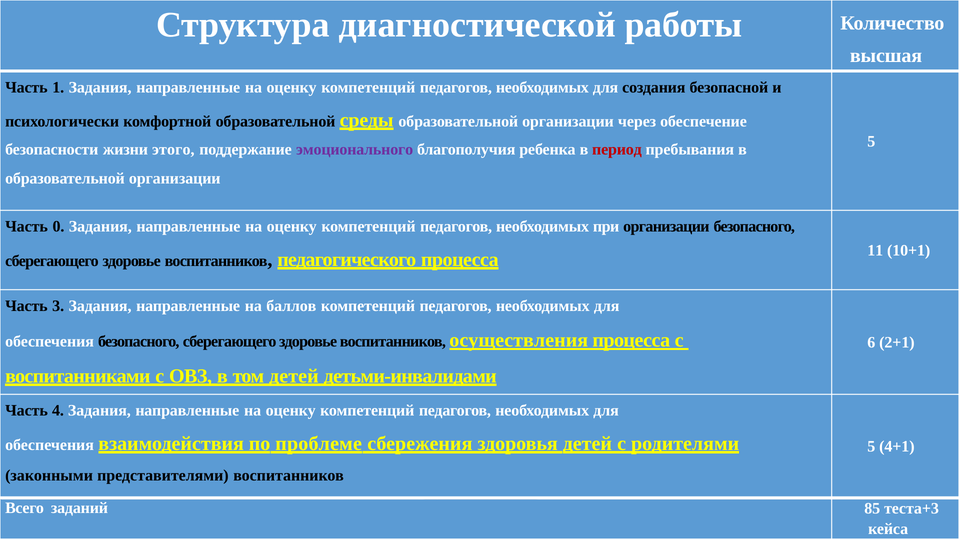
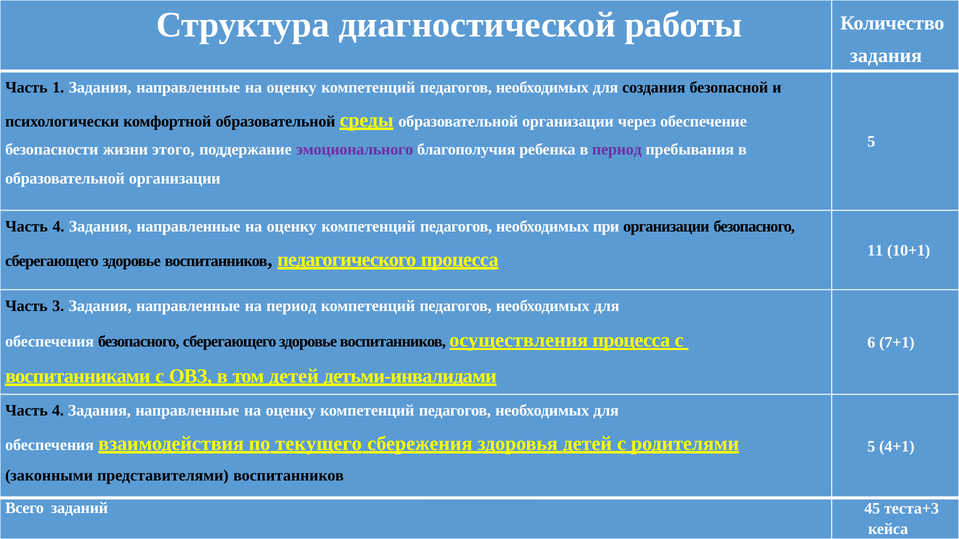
высшая: высшая -> задания (886, 56)
период colour: red -> purple (617, 150)
0: 0 -> 4 (58, 227)
на баллов: баллов -> период (291, 306)
2+1: 2+1 -> 7+1 (897, 343)
проблеме: проблеме -> текущего (319, 444)
85: 85 -> 45 (872, 509)
